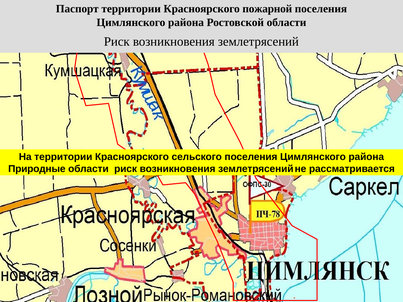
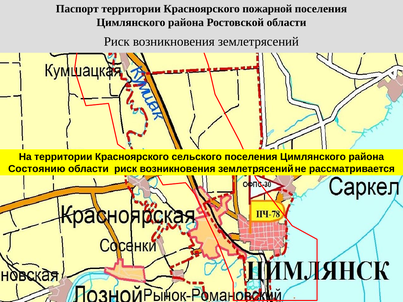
Природные: Природные -> Состоянию (37, 169)
